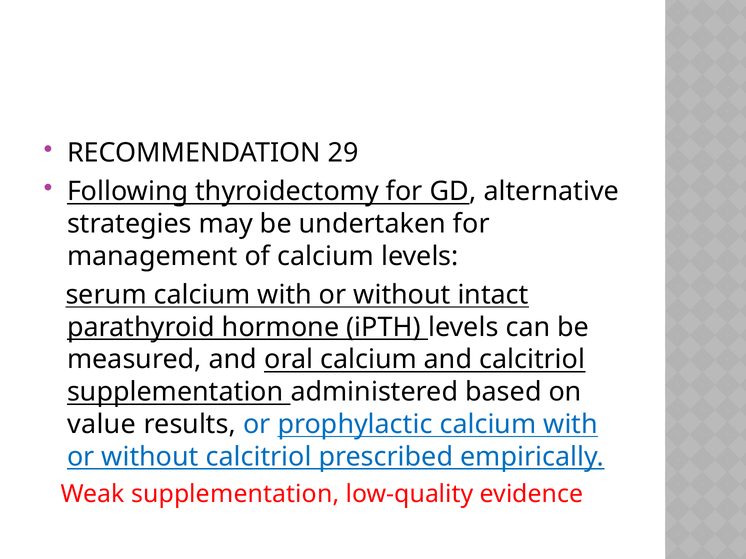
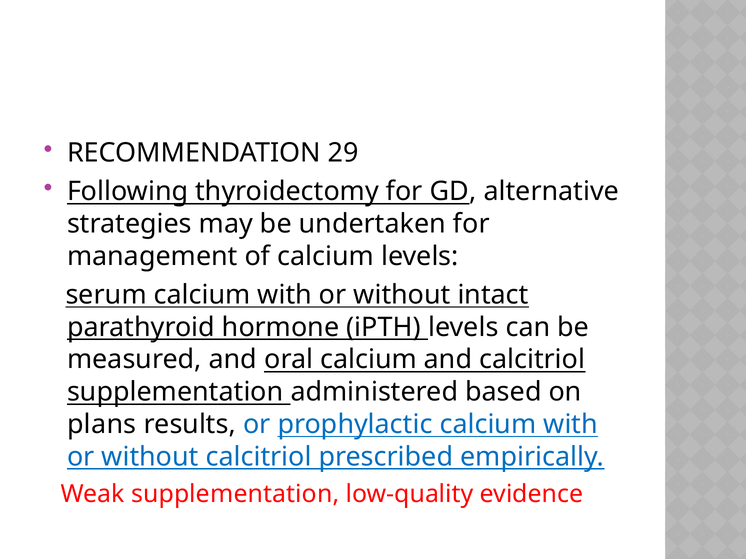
value: value -> plans (102, 425)
